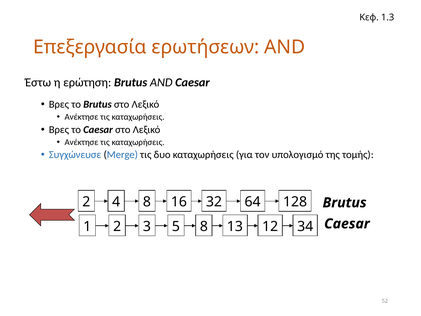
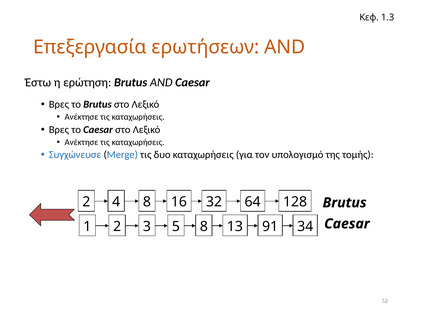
12: 12 -> 91 (270, 226)
